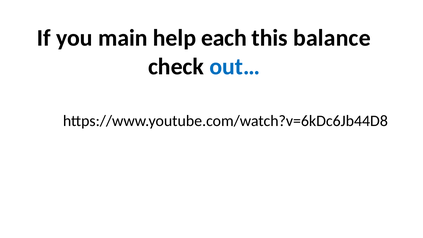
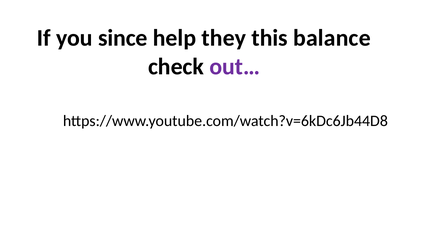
main: main -> since (123, 38)
each: each -> they (224, 38)
out… colour: blue -> purple (235, 67)
